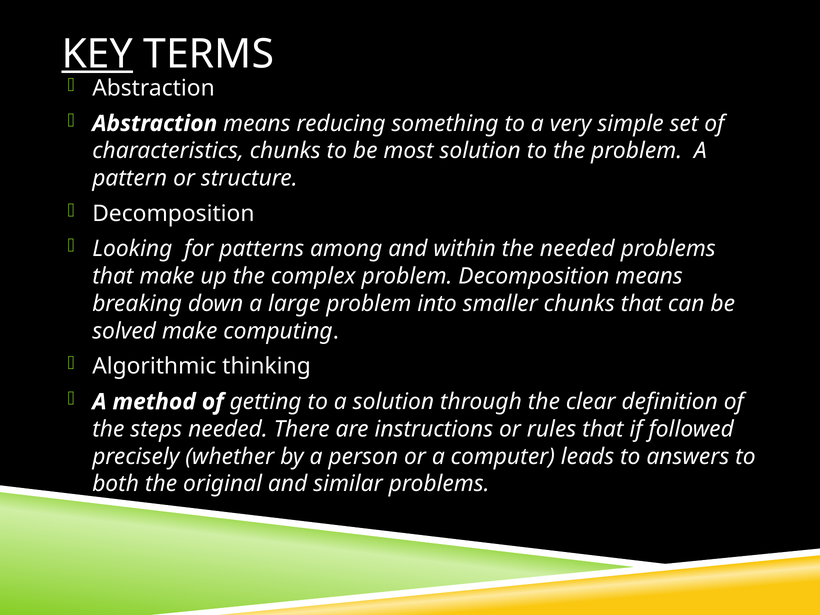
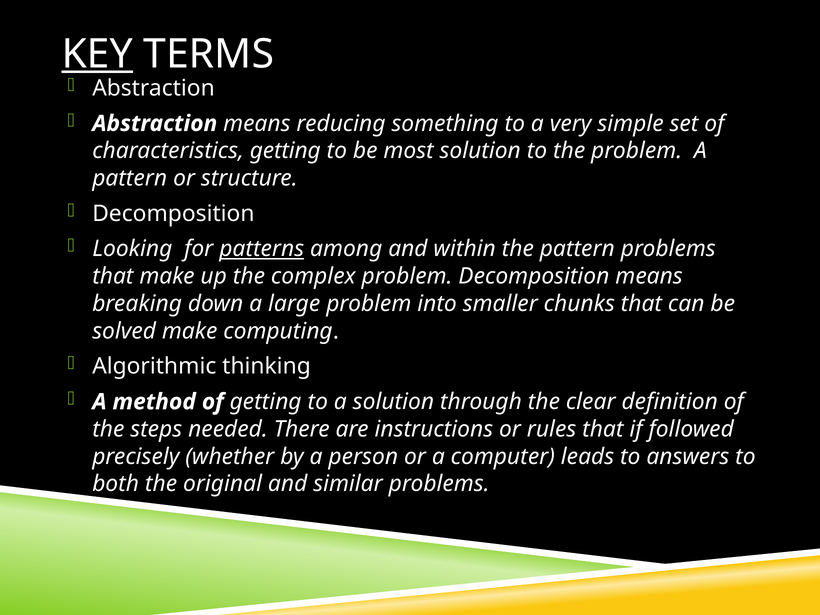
characteristics chunks: chunks -> getting (285, 151)
patterns underline: none -> present (262, 249)
the needed: needed -> pattern (577, 249)
